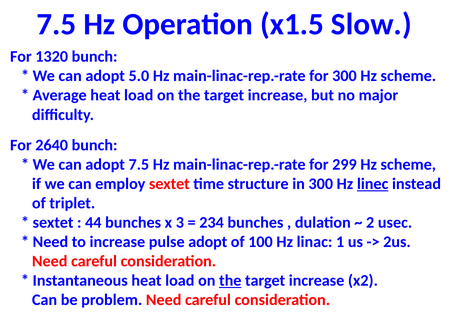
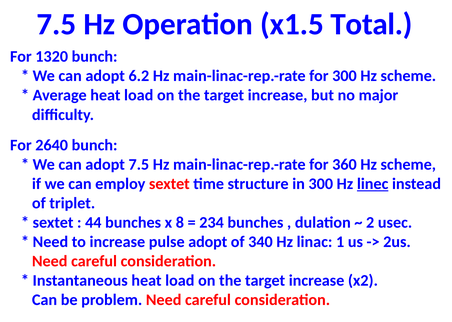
Slow: Slow -> Total (372, 24)
5.0: 5.0 -> 6.2 (139, 76)
299: 299 -> 360 (344, 165)
3: 3 -> 8 (180, 223)
100: 100 -> 340 (260, 242)
the underline: present -> none (230, 281)
